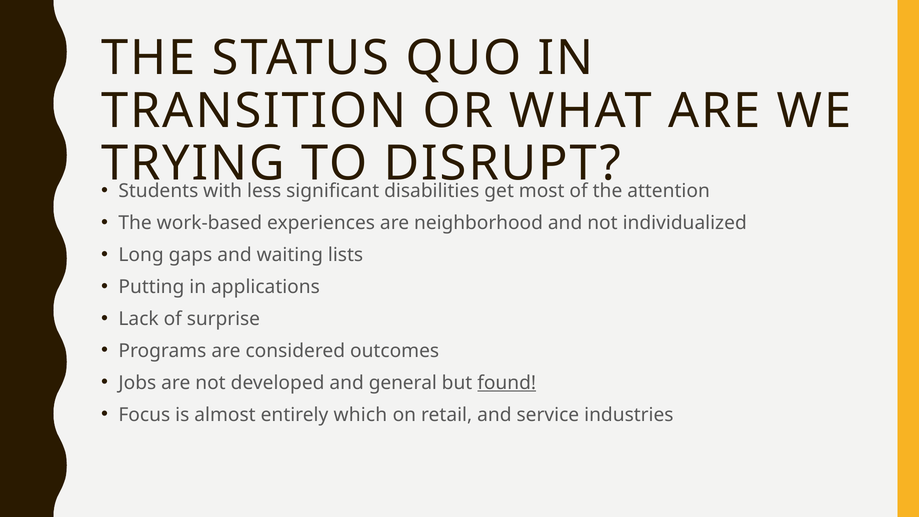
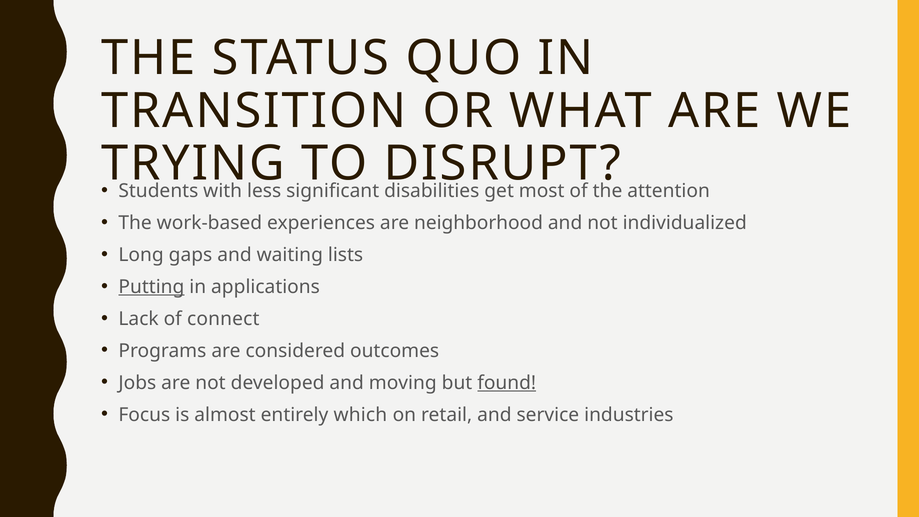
Putting underline: none -> present (151, 287)
surprise: surprise -> connect (223, 319)
general: general -> moving (403, 383)
